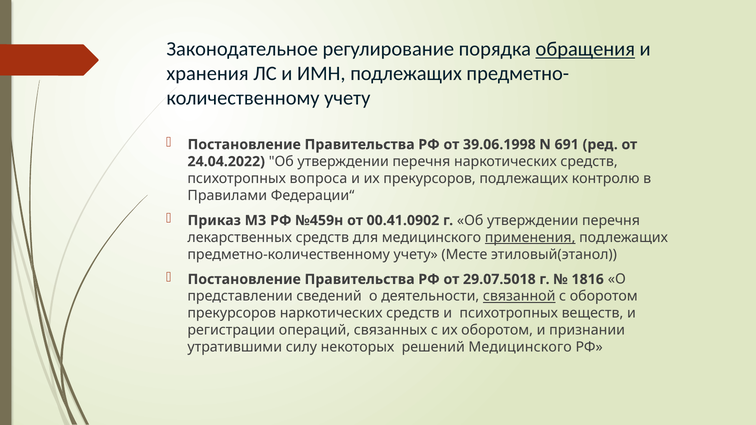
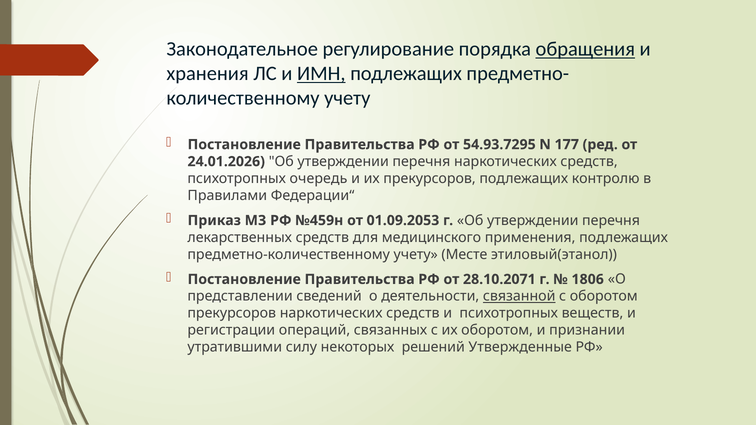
ИМН underline: none -> present (321, 74)
39.06.1998: 39.06.1998 -> 54.93.7295 (499, 145)
691: 691 -> 177 (567, 145)
24.04.2022: 24.04.2022 -> 24.01.2026 (226, 162)
вопроса: вопроса -> очередь (318, 179)
00.41.0902: 00.41.0902 -> 01.09.2053 (403, 221)
применения underline: present -> none (530, 238)
29.07.5018: 29.07.5018 -> 28.10.2071 (499, 279)
1816: 1816 -> 1806 (588, 279)
решений Медицинского: Медицинского -> Утвержденные (520, 348)
